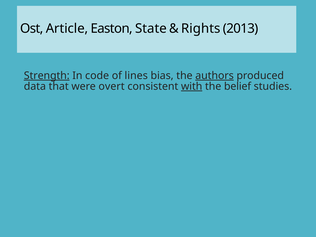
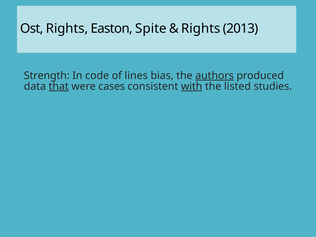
Ost Article: Article -> Rights (67, 29)
State: State -> Spite (151, 29)
Strength underline: present -> none (47, 76)
that underline: none -> present (59, 86)
overt: overt -> cases (112, 86)
belief: belief -> listed (237, 86)
